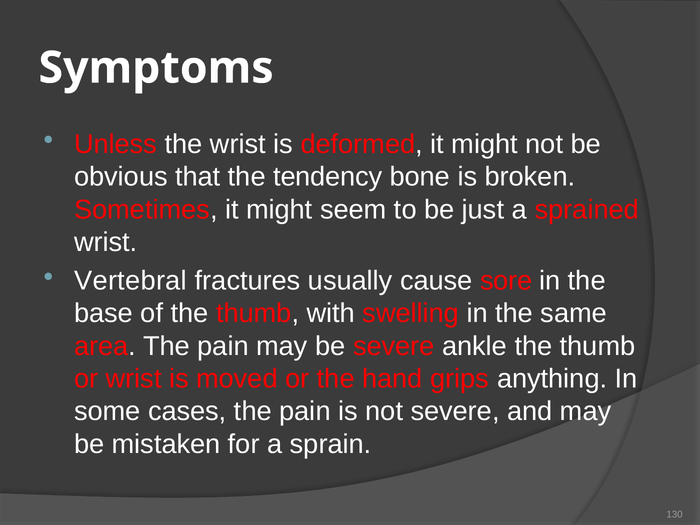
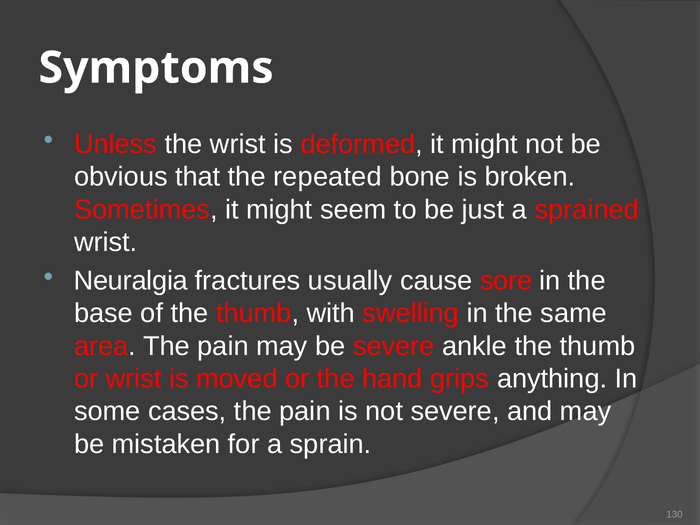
tendency: tendency -> repeated (328, 177)
Vertebral: Vertebral -> Neuralgia (131, 281)
